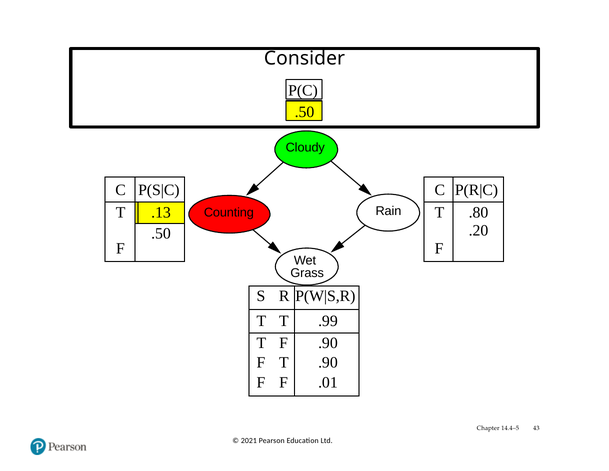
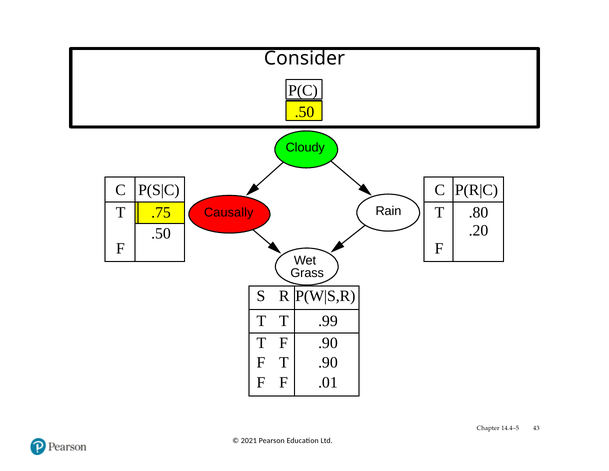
.13: .13 -> .75 (161, 212)
Counting: Counting -> Causally (229, 212)
